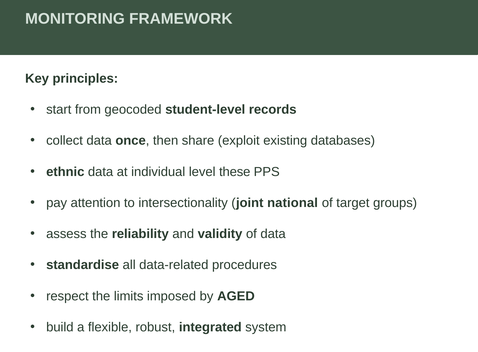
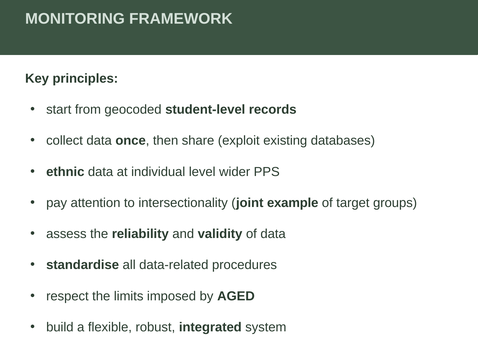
these: these -> wider (235, 172)
national: national -> example (293, 203)
